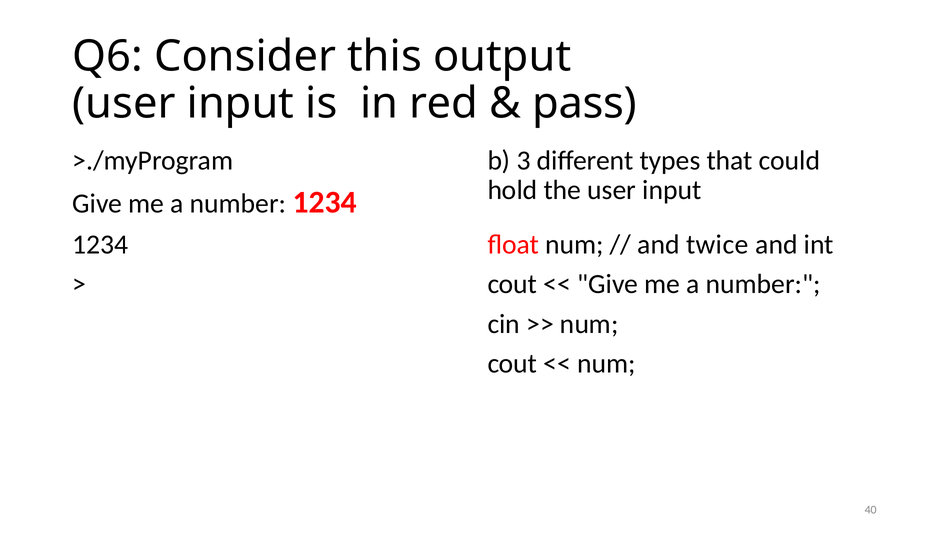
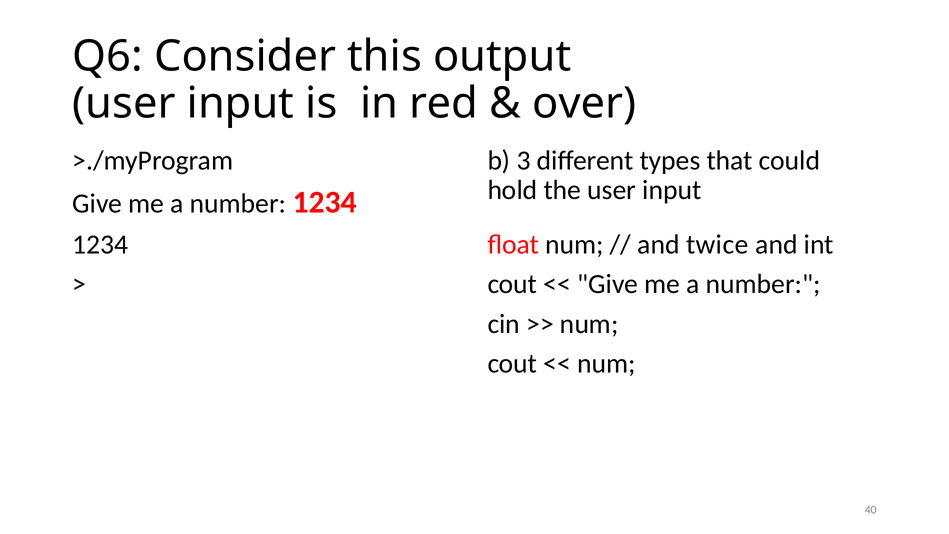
pass: pass -> over (584, 103)
